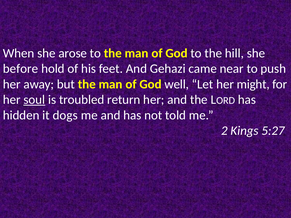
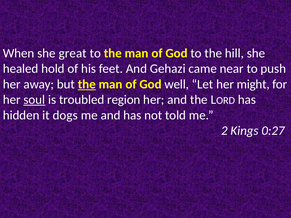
arose: arose -> great (73, 53)
before: before -> healed (21, 69)
the underline: none -> present (87, 84)
return: return -> region (124, 100)
5:27: 5:27 -> 0:27 (273, 131)
